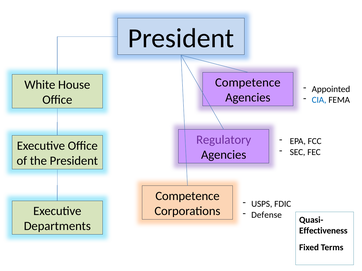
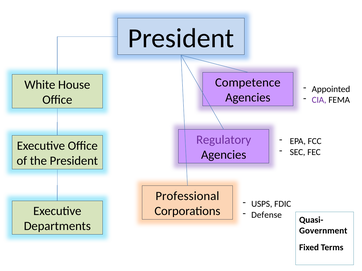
CIA colour: blue -> purple (319, 100)
Competence: Competence -> Professional (187, 196)
Effectiveness: Effectiveness -> Government (323, 231)
